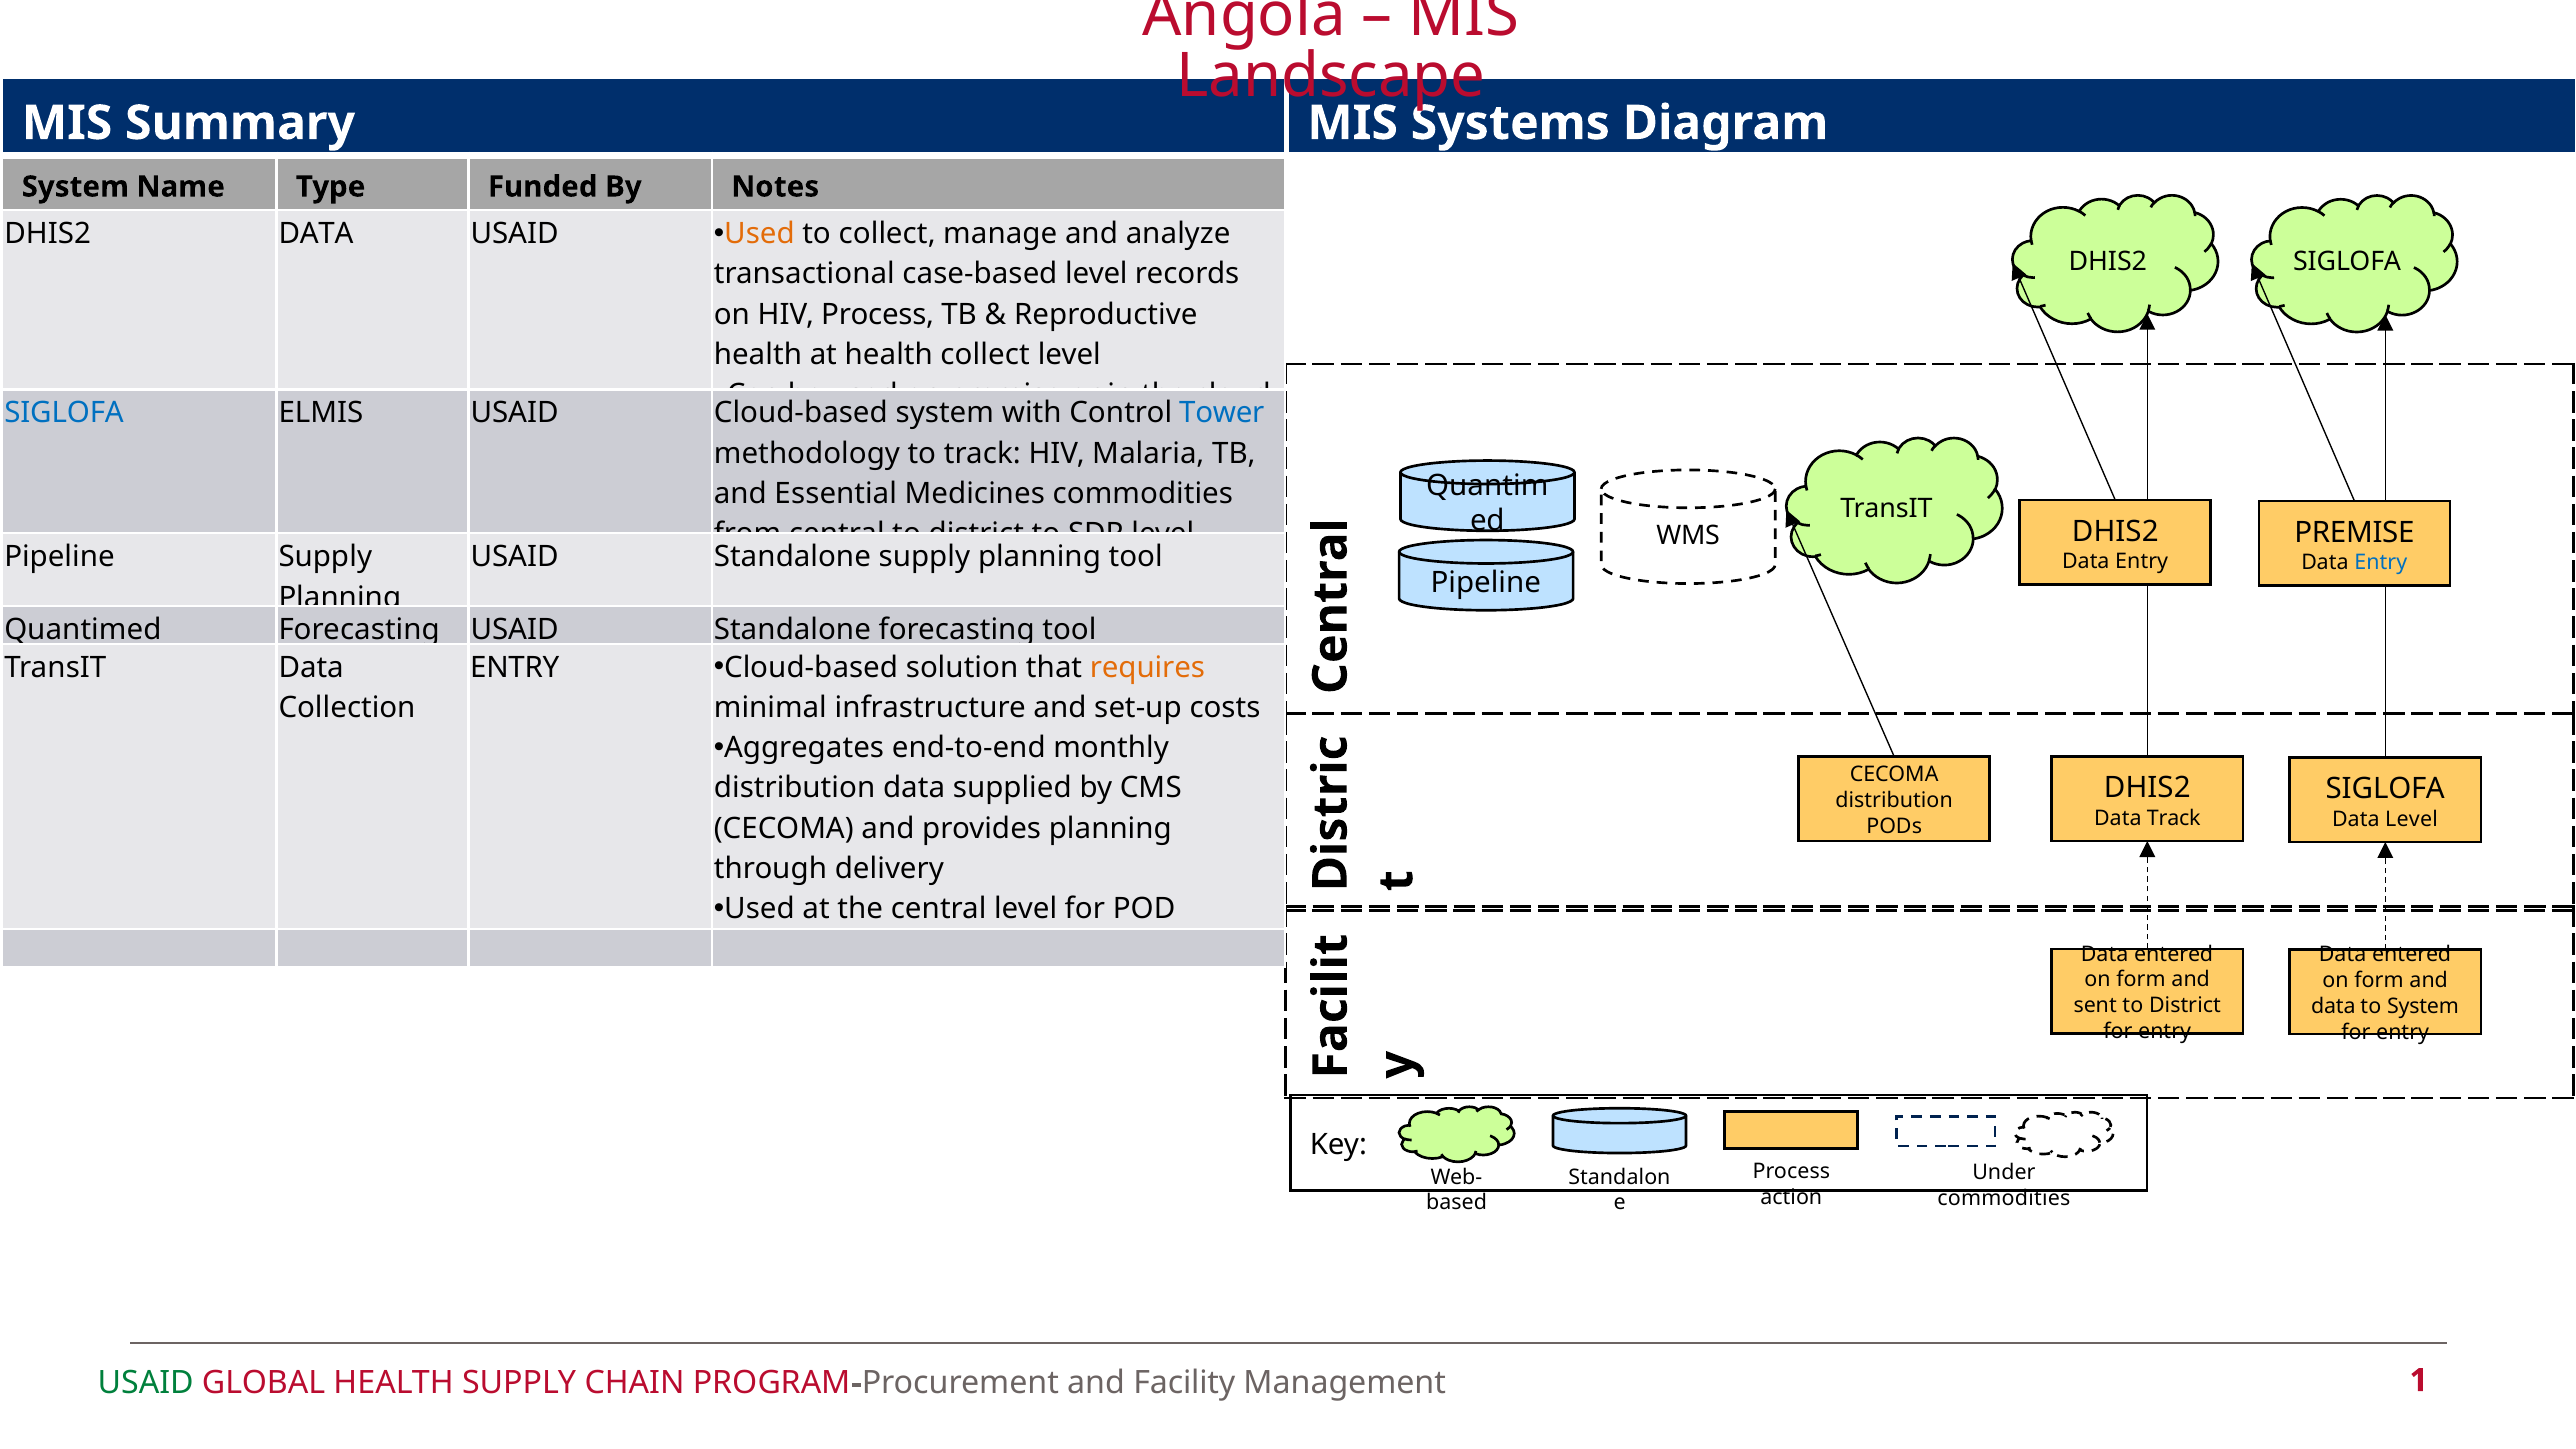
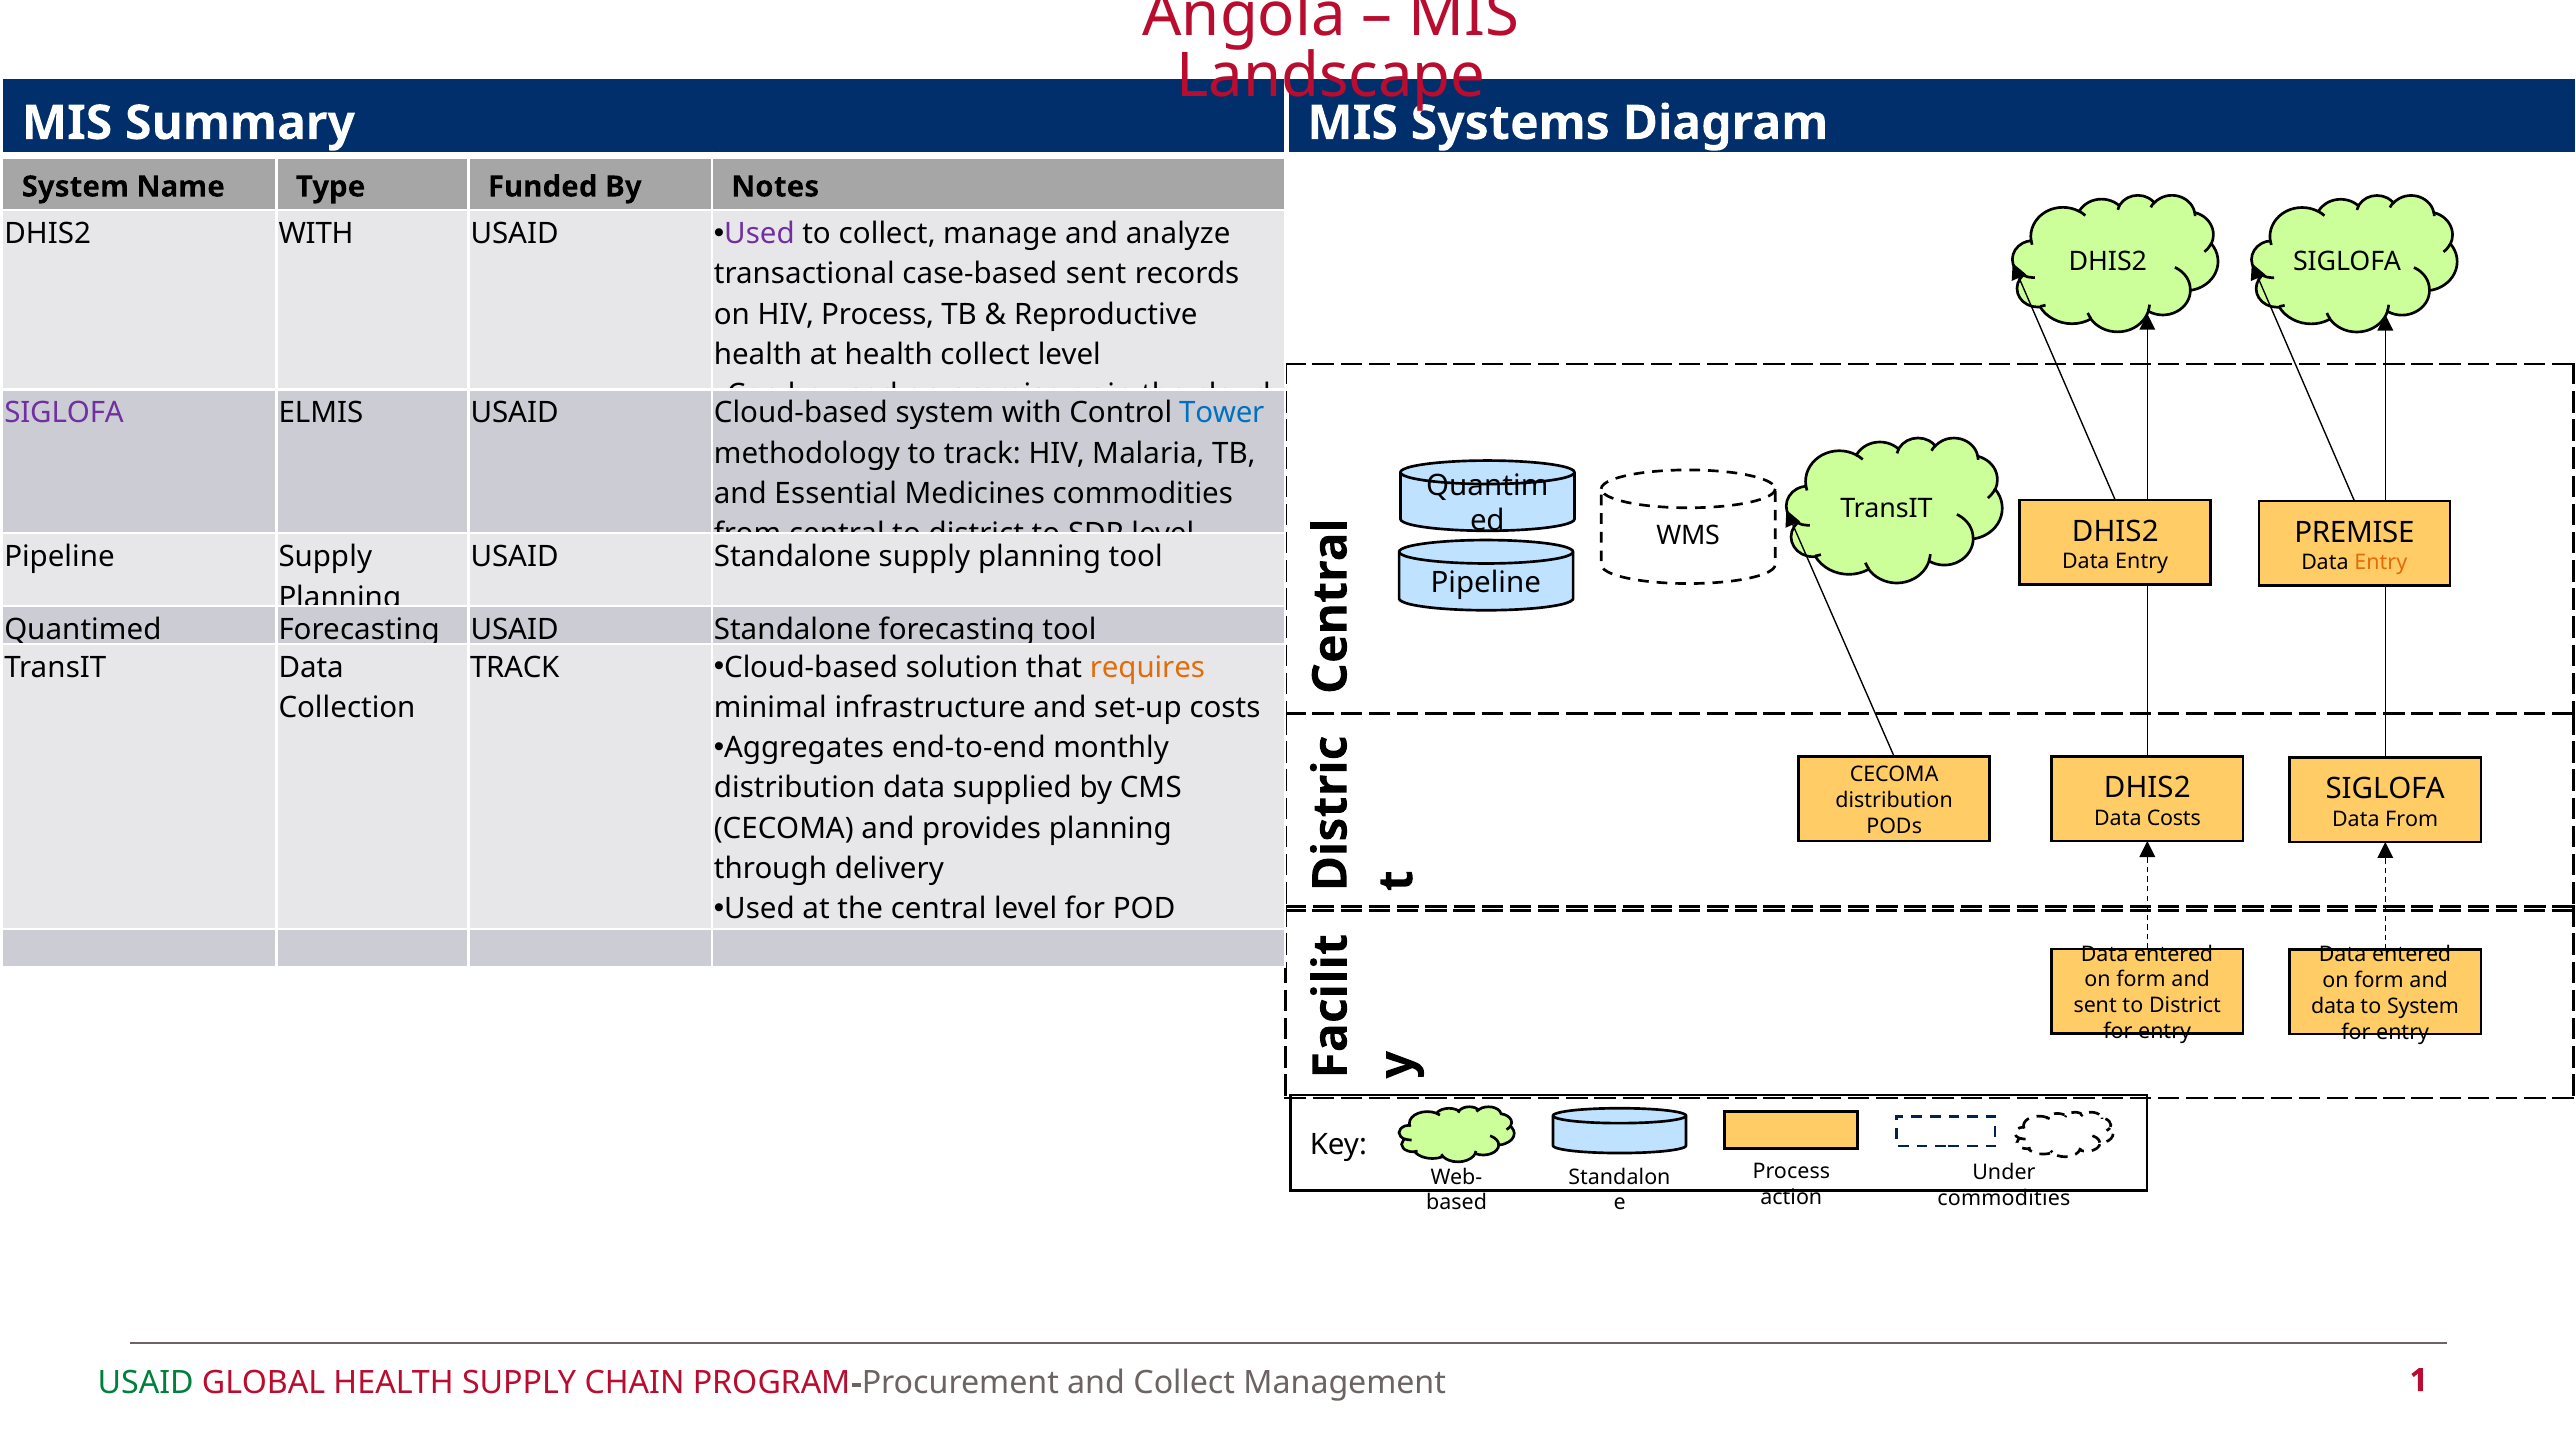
DATA: DATA -> WITH (316, 234)
Used colour: orange -> purple (759, 234)
case-based level: level -> sent (1096, 274)
SIGLOFA colour: blue -> purple (64, 413)
Entry colour: blue -> orange (2381, 562)
ENTRY: ENTRY -> TRACK (515, 668)
Data Track: Track -> Costs (2174, 818)
Data Level: Level -> From (2412, 819)
and Facility: Facility -> Collect (1184, 1383)
